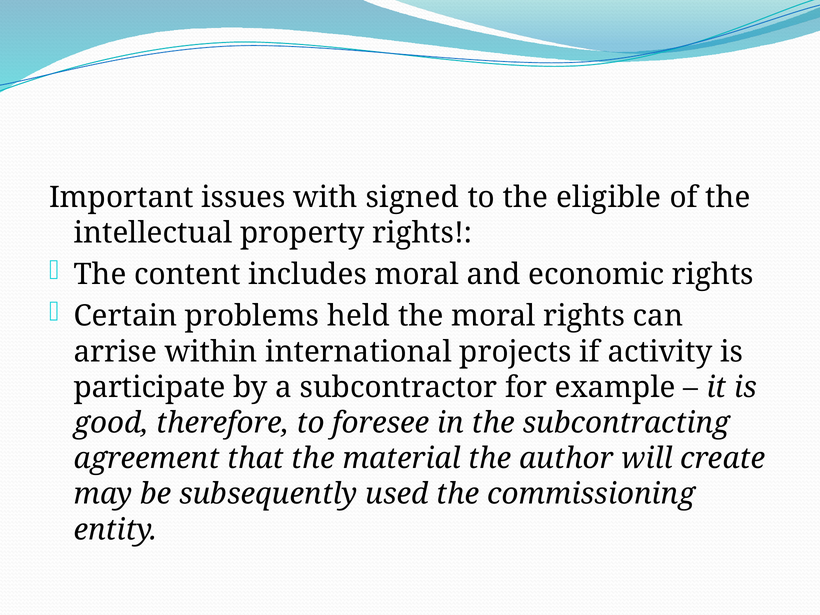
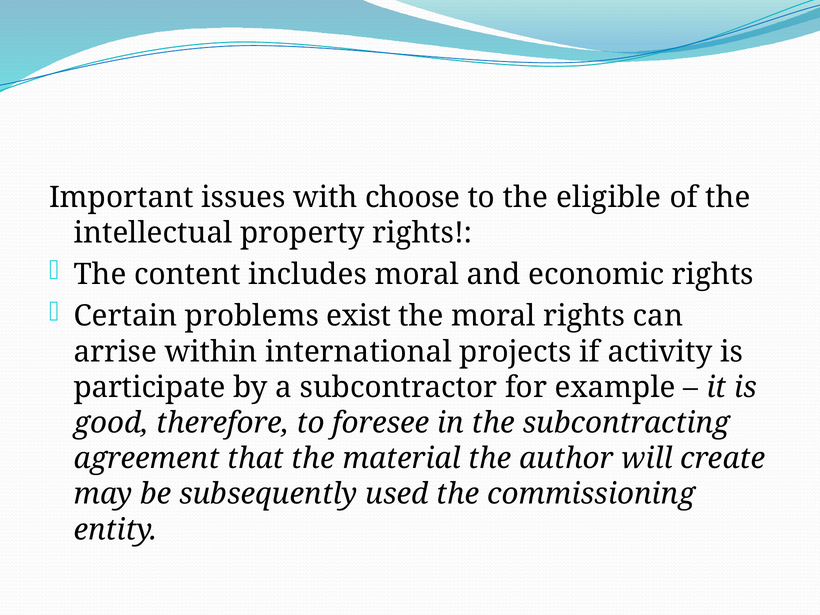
signed: signed -> choose (413, 197)
held: held -> exist (359, 316)
